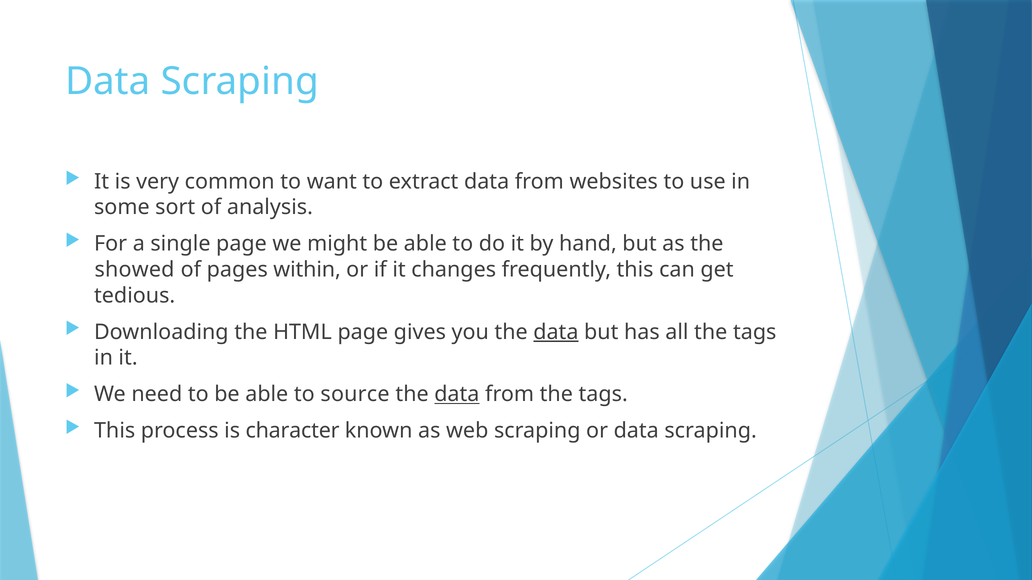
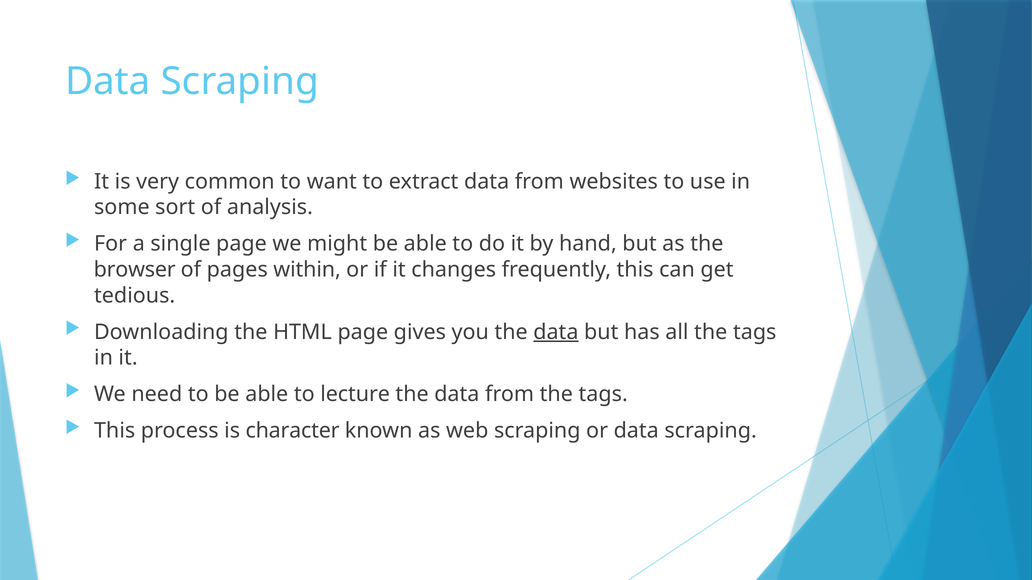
showed: showed -> browser (135, 270)
source: source -> lecture (355, 395)
data underline: present -> none (457, 395)
